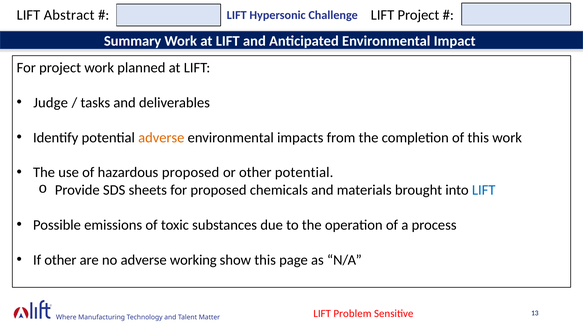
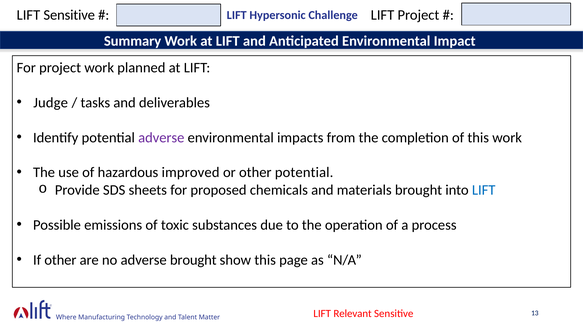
LIFT Abstract: Abstract -> Sensitive (69, 15)
adverse colour: orange -> purple (161, 137)
hazardous proposed: proposed -> improved (191, 172)
adverse working: working -> brought (193, 260)
Problem: Problem -> Relevant (353, 313)
